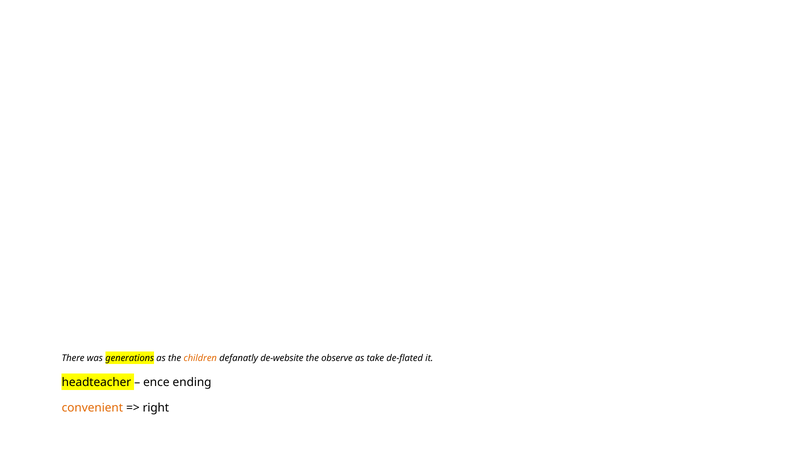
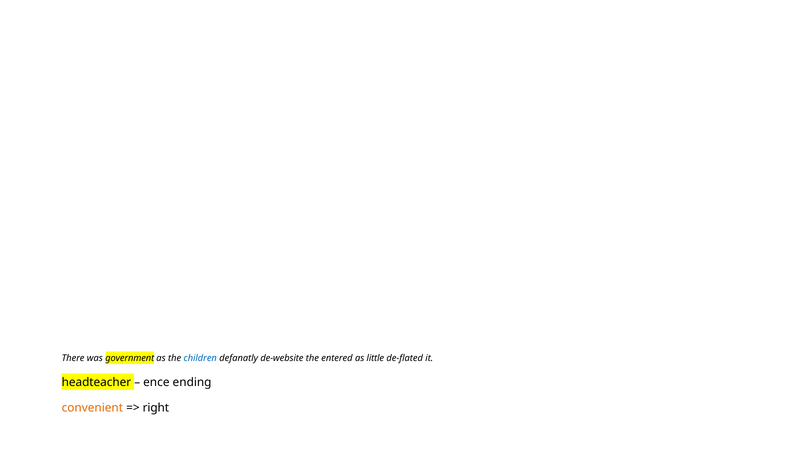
generations: generations -> government (130, 358)
children colour: orange -> blue (200, 358)
observe: observe -> entered (337, 358)
take: take -> little (375, 358)
